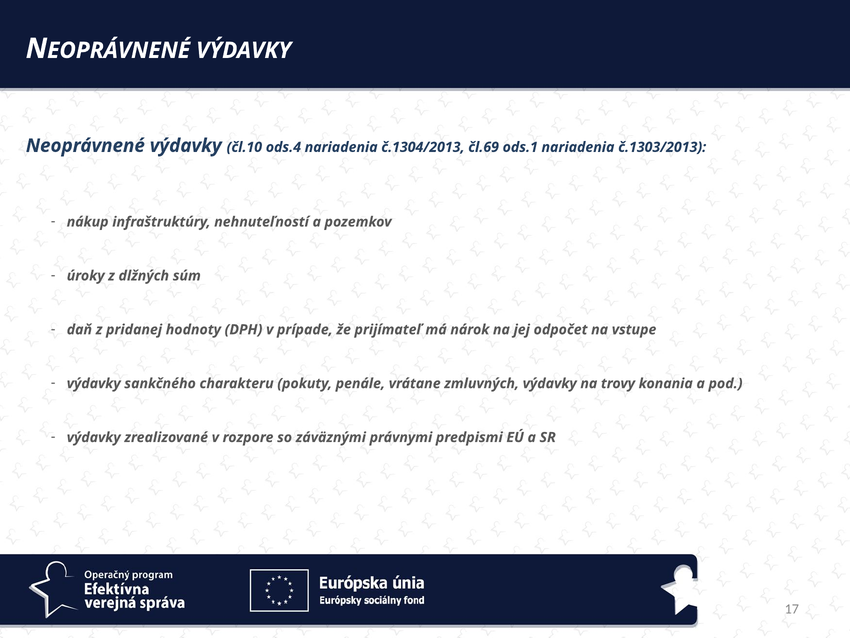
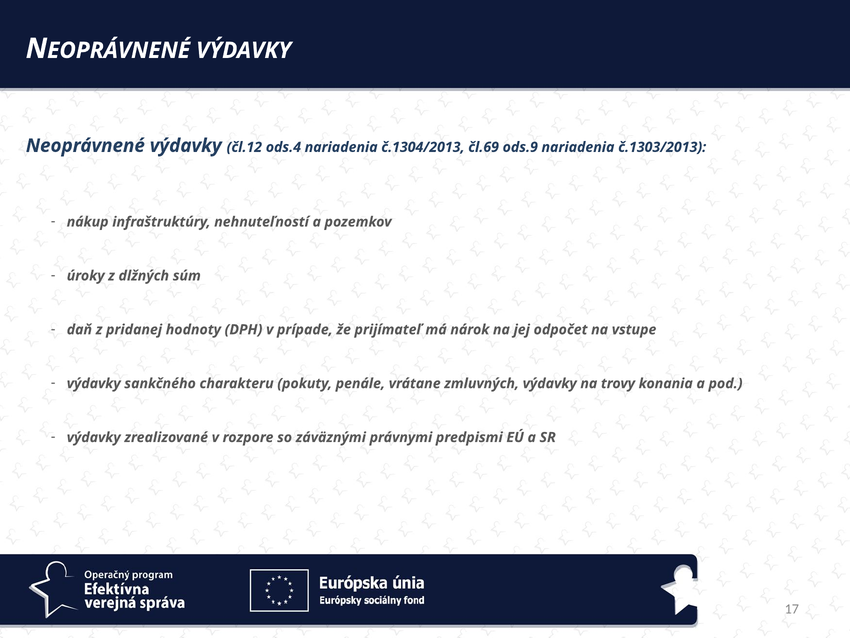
čl.10: čl.10 -> čl.12 (244, 147)
ods.1: ods.1 -> ods.9 (520, 147)
